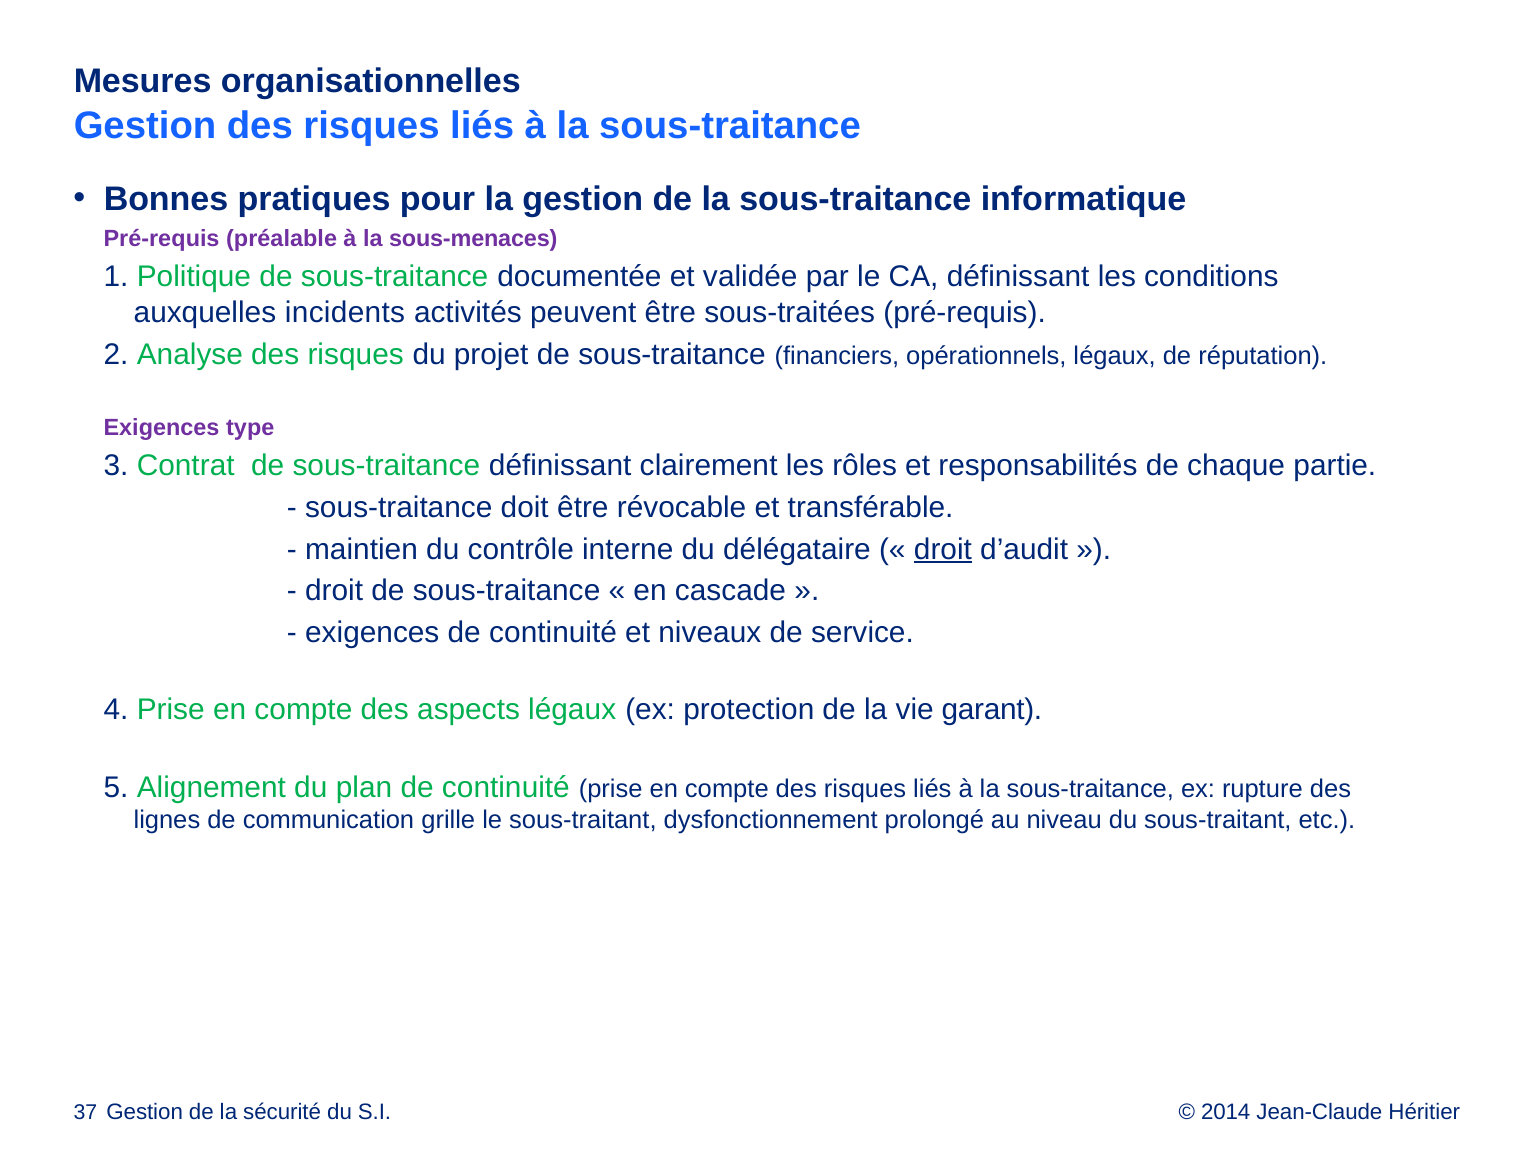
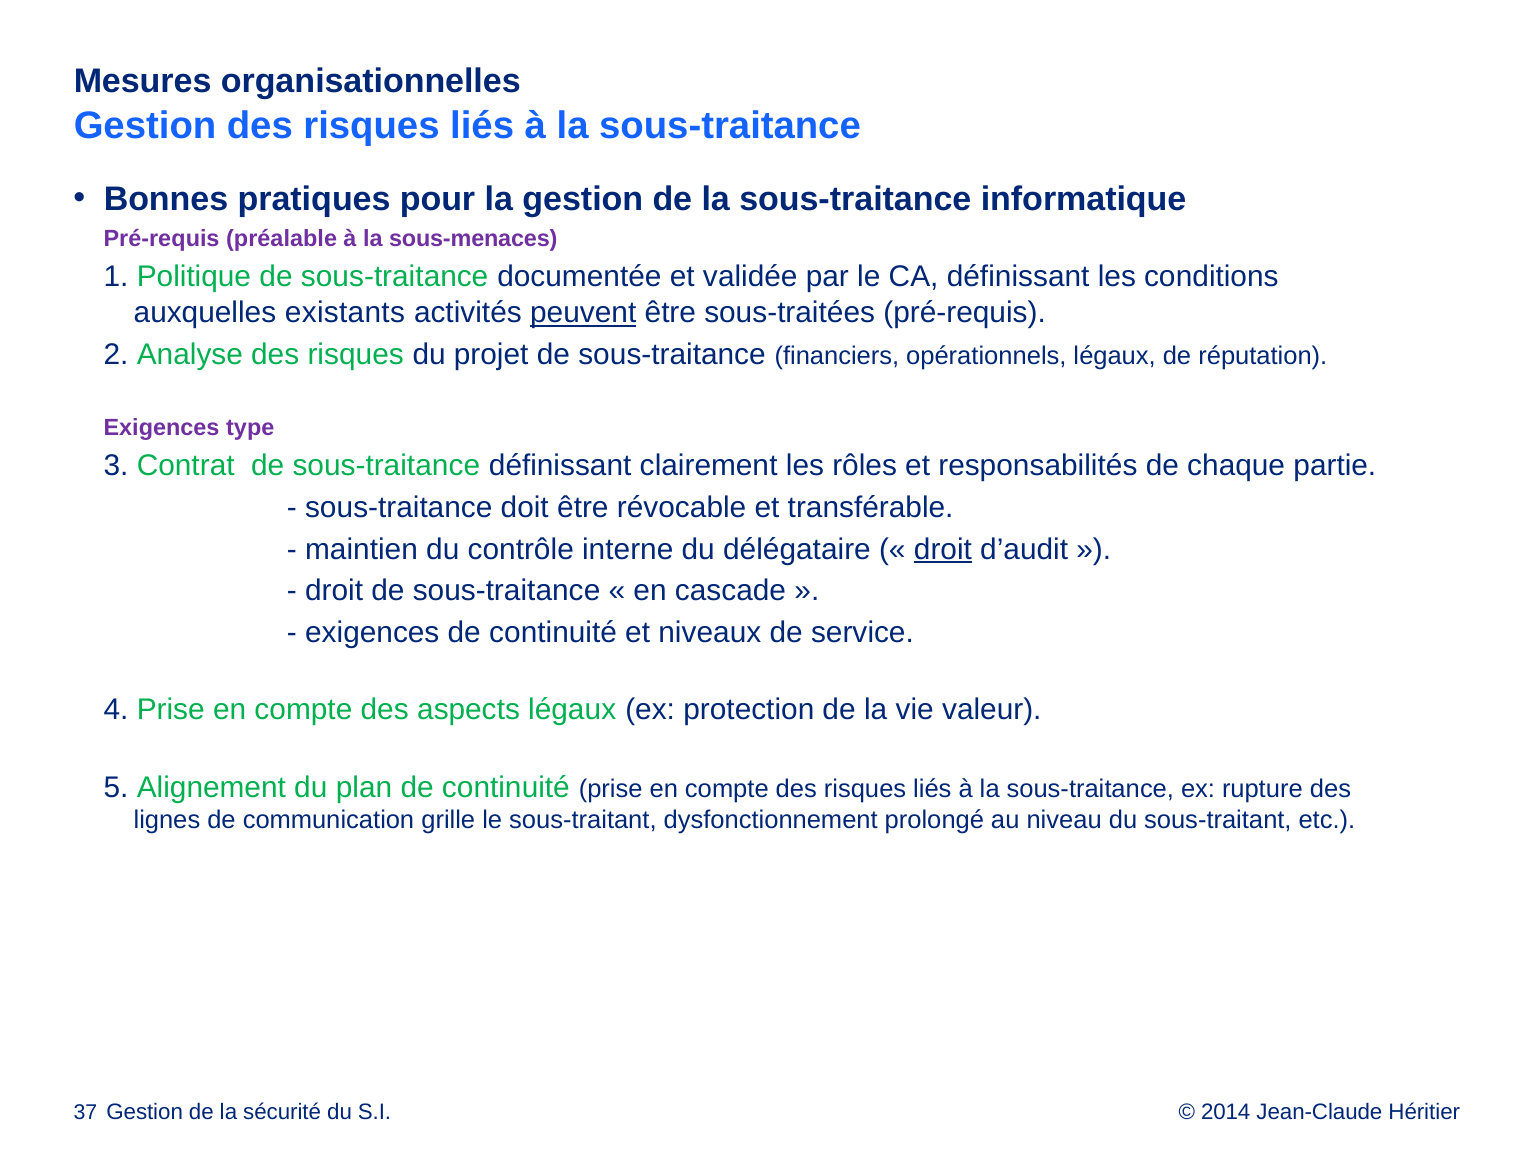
incidents: incidents -> existants (345, 313)
peuvent underline: none -> present (583, 313)
garant: garant -> valeur (992, 710)
